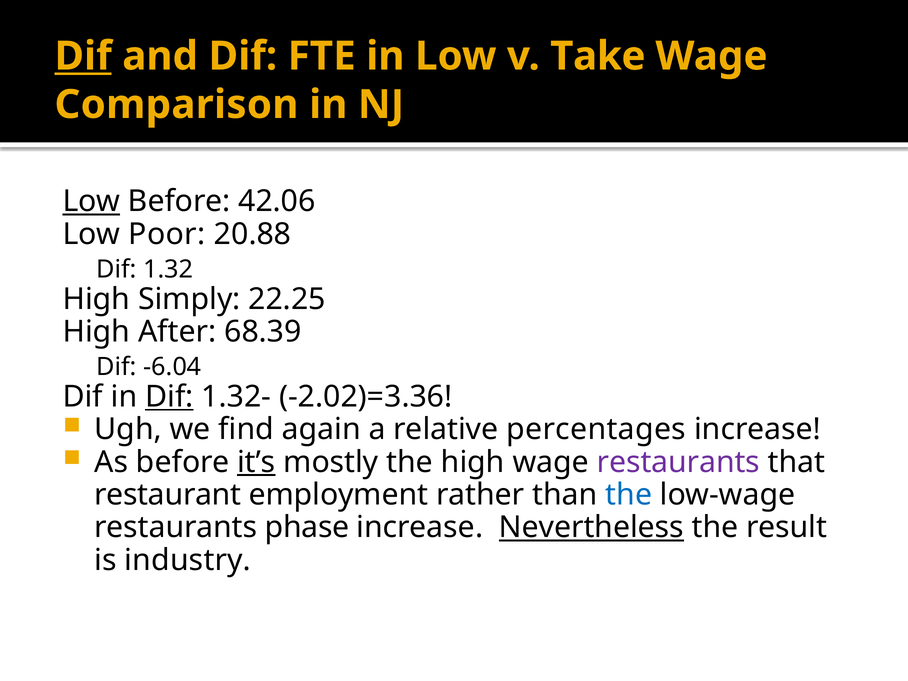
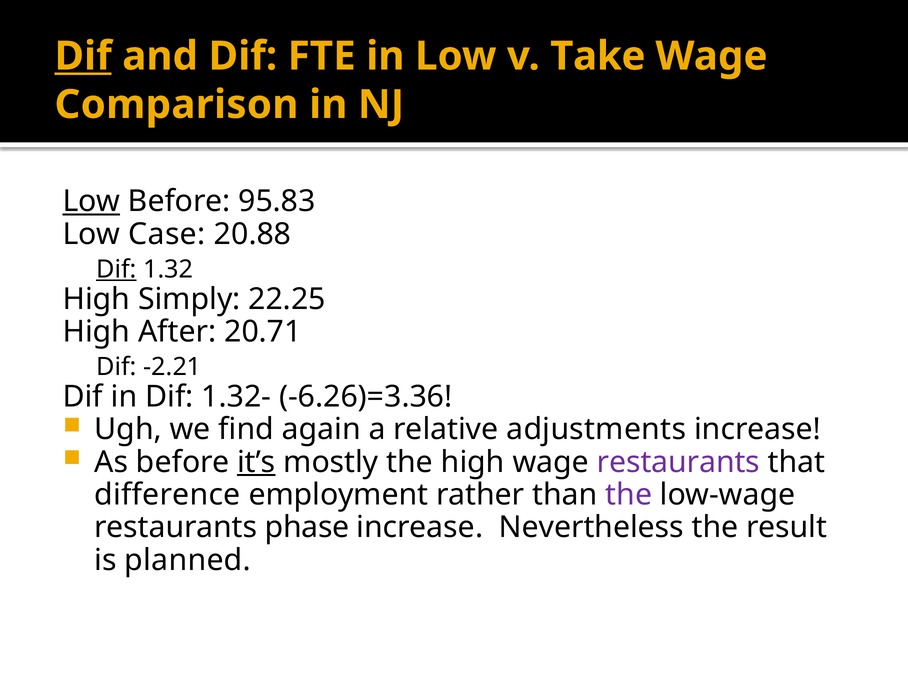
42.06: 42.06 -> 95.83 (277, 201)
Poor: Poor -> Case (167, 234)
Dif underline: none -> present (116, 269)
68.39: 68.39 -> 20.71 (263, 332)
-6.04: -6.04 -> -2.21 (172, 367)
Dif underline: present -> none (169, 397)
-2.02)=3.36: -2.02)=3.36 -> -6.26)=3.36 (366, 397)
percentages: percentages -> adjustments (596, 429)
restaurant: restaurant -> difference (167, 495)
the colour: blue -> purple (629, 495)
Nevertheless underline: present -> none (591, 527)
industry: industry -> planned (188, 560)
